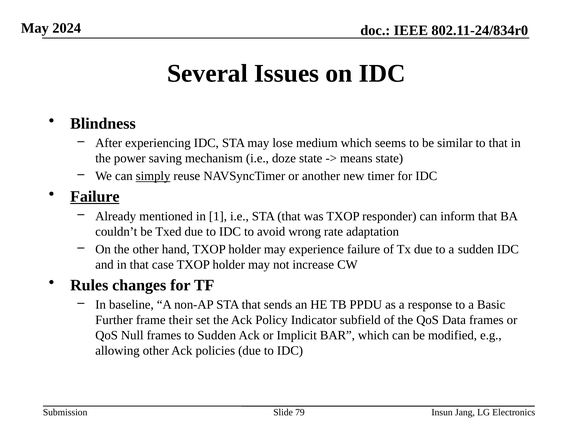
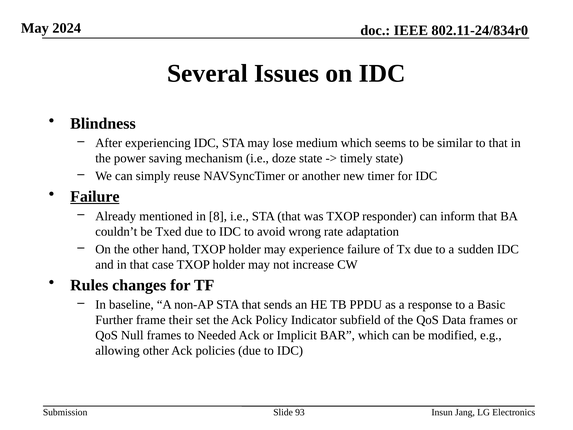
means: means -> timely (356, 158)
simply underline: present -> none (153, 176)
1: 1 -> 8 (218, 216)
to Sudden: Sudden -> Needed (217, 335)
79: 79 -> 93 (300, 412)
